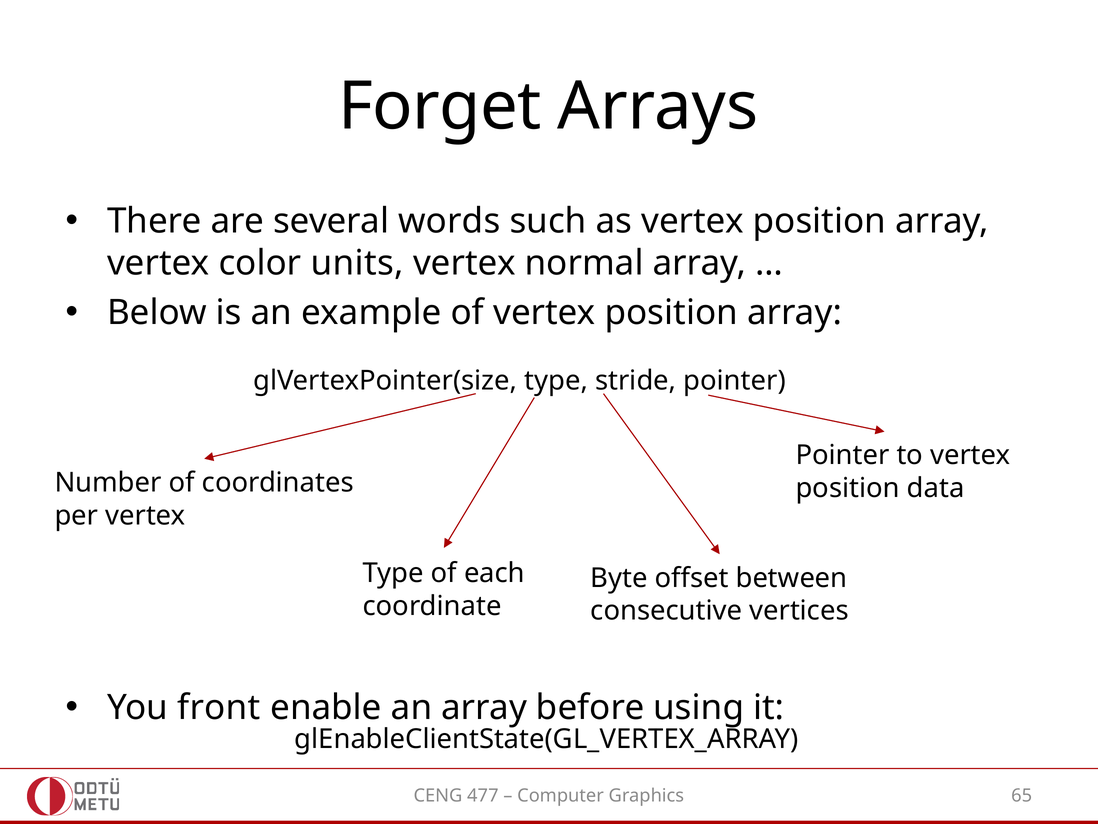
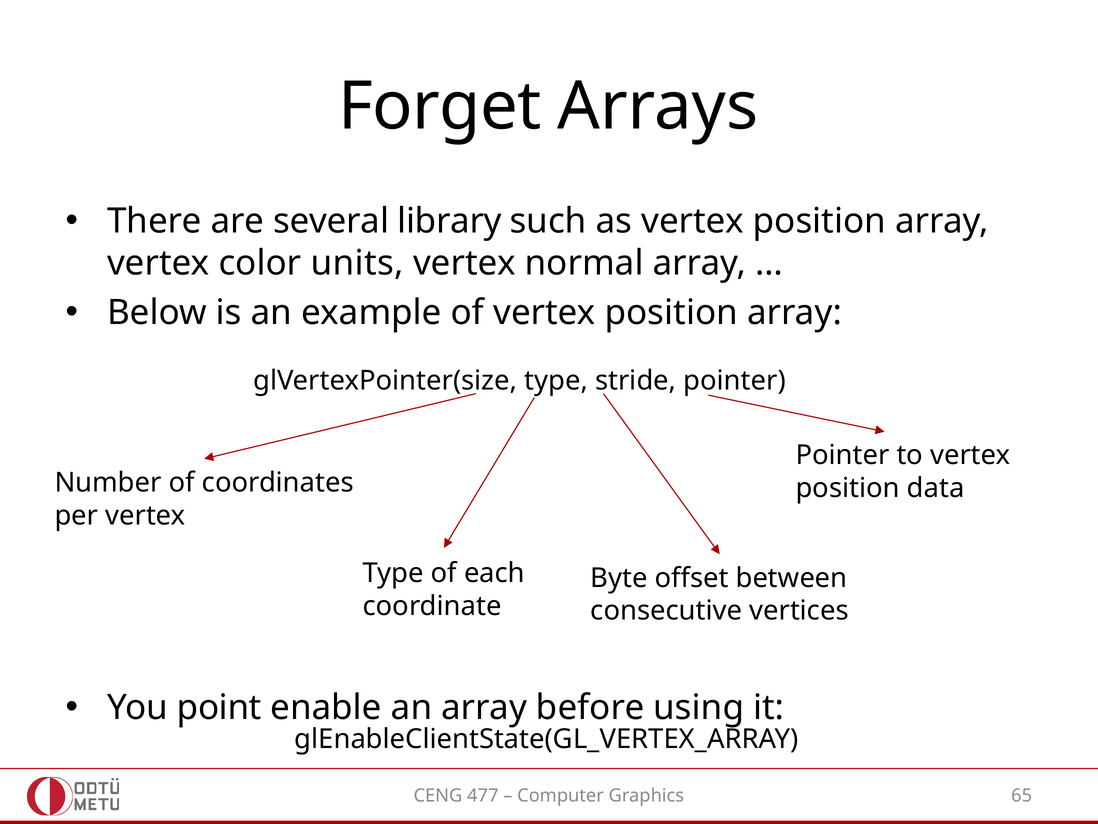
words: words -> library (449, 221)
front: front -> point (219, 707)
